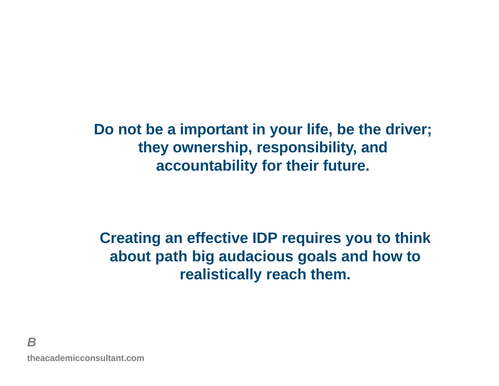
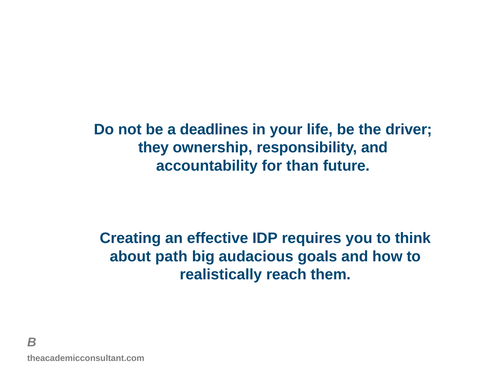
important: important -> deadlines (214, 129)
their: their -> than (302, 165)
